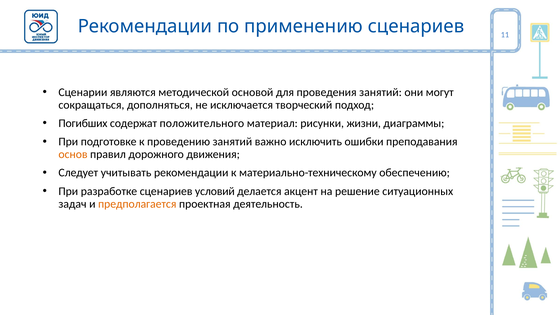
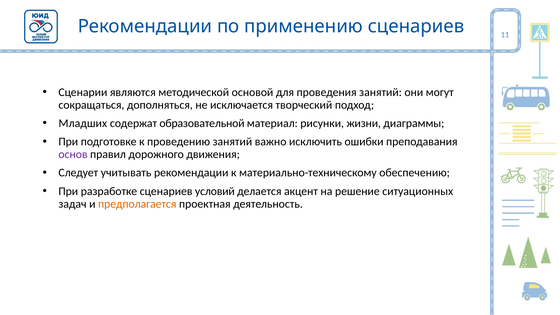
Погибших: Погибших -> Младших (83, 123)
положительного: положительного -> образовательной (202, 123)
основ colour: orange -> purple (73, 154)
